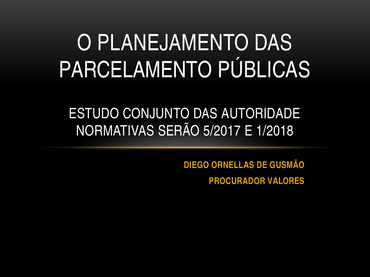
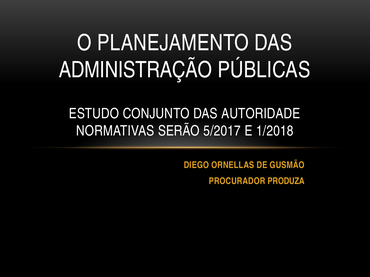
PARCELAMENTO: PARCELAMENTO -> ADMINISTRAÇÃO (135, 70)
VALORES: VALORES -> PRODUZA (286, 181)
